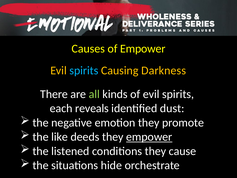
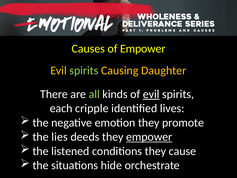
spirits colour: light blue -> light green (84, 70)
Darkness: Darkness -> Daughter (164, 70)
evil underline: none -> present (151, 94)
reveals: reveals -> cripple (92, 108)
dust: dust -> lives (172, 108)
like: like -> lies (59, 137)
